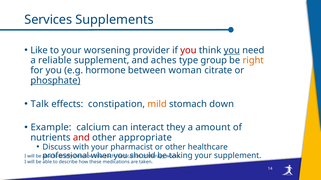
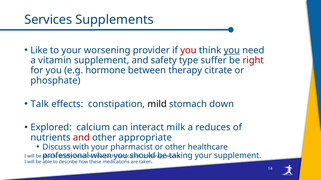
reliable: reliable -> vitamin (55, 60)
aches: aches -> safety (164, 60)
group: group -> suffer (214, 60)
right colour: orange -> red (253, 60)
between woman: woman -> therapy (185, 71)
phosphate underline: present -> none (55, 81)
mild colour: orange -> black (157, 104)
Example: Example -> Explored (51, 128)
they: they -> milk (176, 128)
amount: amount -> reduces (213, 128)
